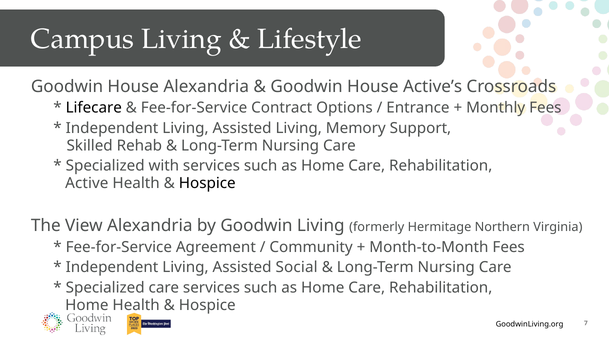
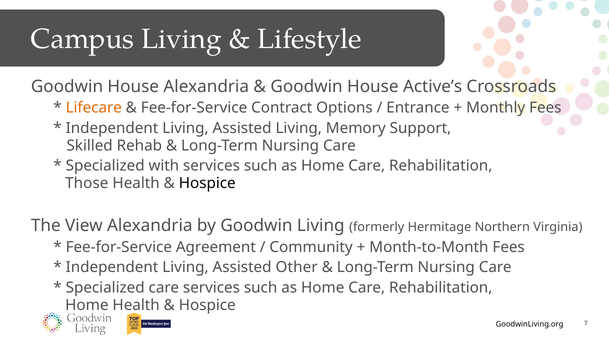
Lifecare colour: black -> orange (94, 108)
Active: Active -> Those (87, 183)
Social: Social -> Other (297, 268)
